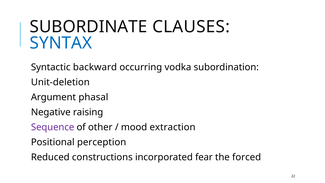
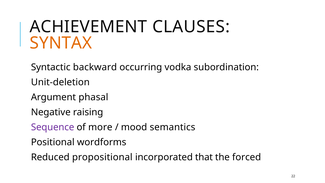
SUBORDINATE: SUBORDINATE -> ACHIEVEMENT (88, 27)
SYNTAX colour: blue -> orange (61, 43)
other: other -> more (100, 127)
extraction: extraction -> semantics (173, 127)
perception: perception -> wordforms (102, 142)
constructions: constructions -> propositional (102, 157)
fear: fear -> that (204, 157)
